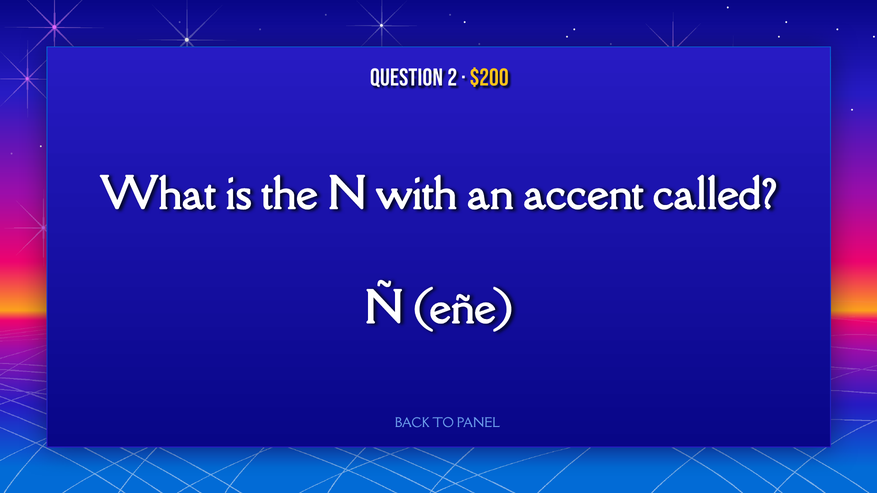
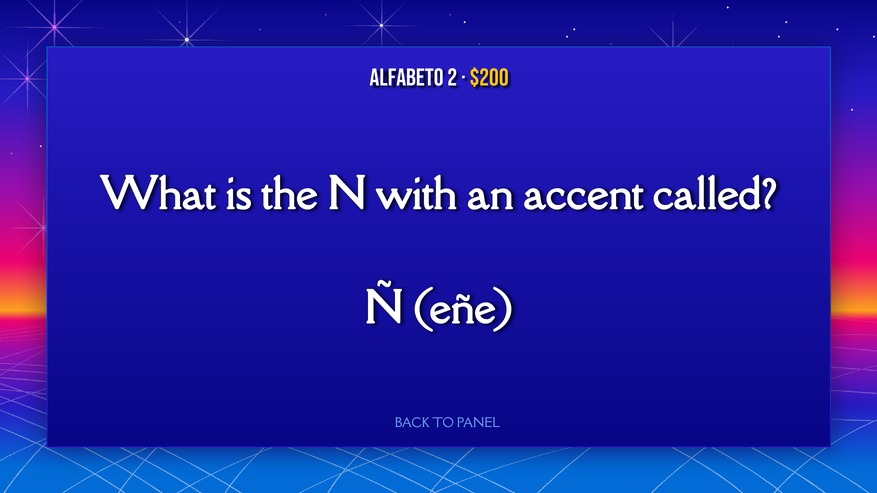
QUESTION: QUESTION -> ALFABETO (407, 78)
